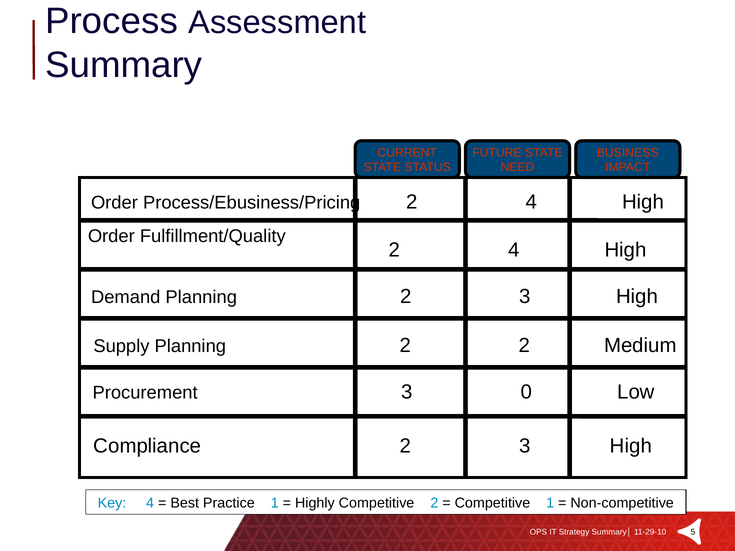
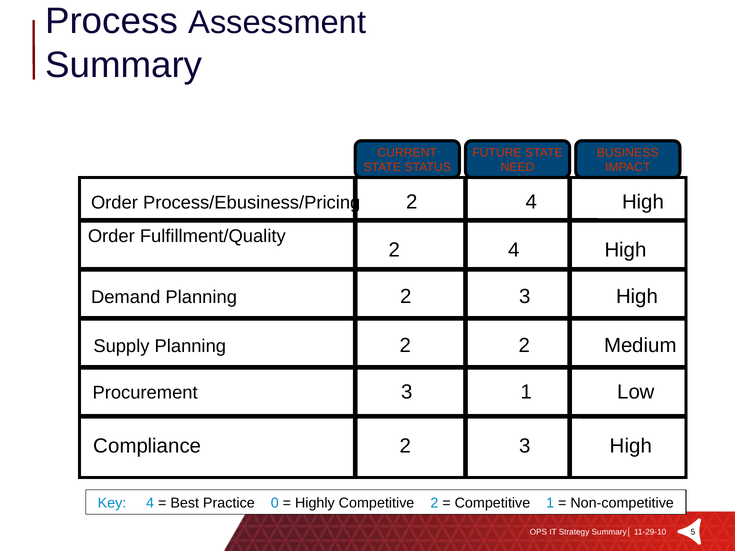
3 0: 0 -> 1 (526, 392)
Practice 1: 1 -> 0 (275, 503)
